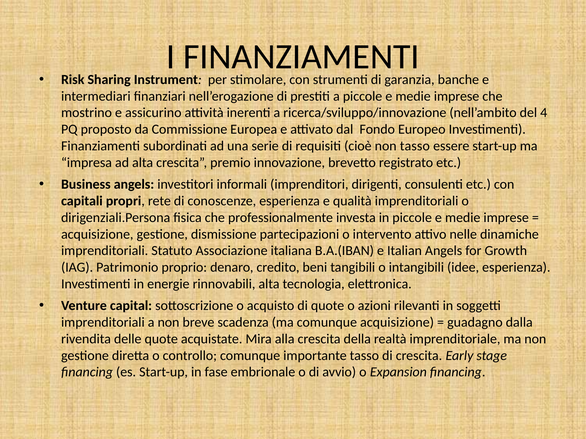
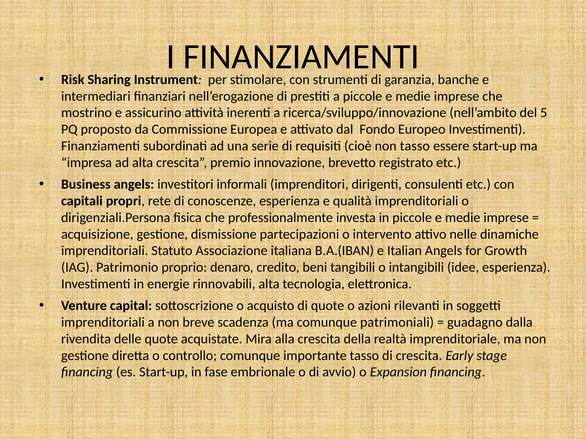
4: 4 -> 5 (544, 113)
comunque acquisizione: acquisizione -> patrimoniali (397, 323)
